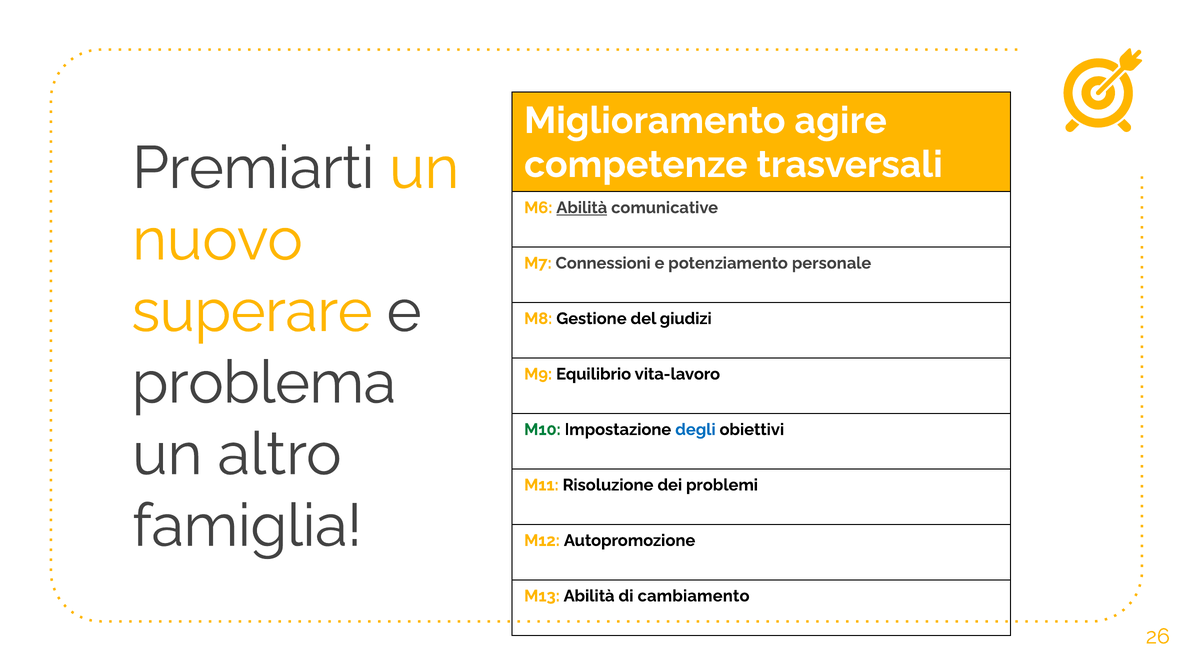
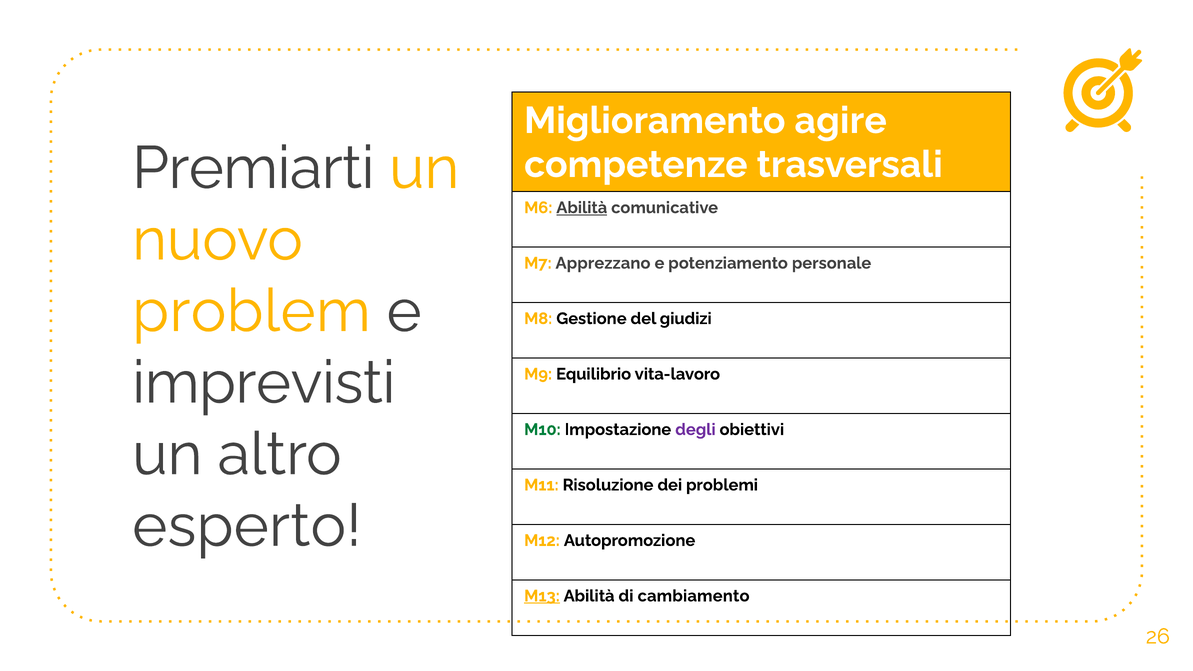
Connessioni: Connessioni -> Apprezzano (603, 263)
superare: superare -> problem (251, 311)
problema: problema -> imprevisti (264, 383)
degli colour: blue -> purple (695, 430)
famiglia: famiglia -> esperto (247, 526)
M13 underline: none -> present (542, 596)
